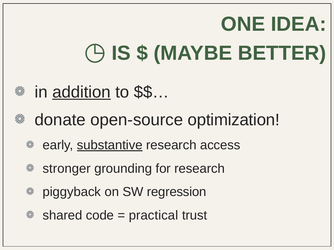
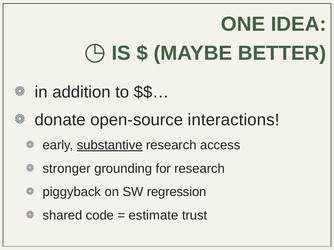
addition underline: present -> none (81, 92)
optimization: optimization -> interactions (234, 120)
practical: practical -> estimate (154, 216)
